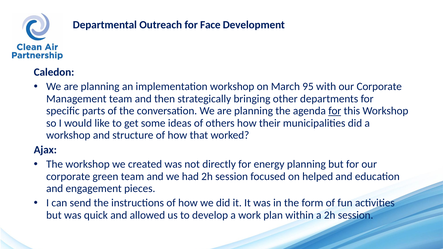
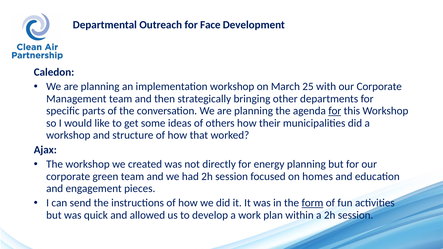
95: 95 -> 25 (308, 87)
helped: helped -> homes (318, 176)
form underline: none -> present (312, 203)
